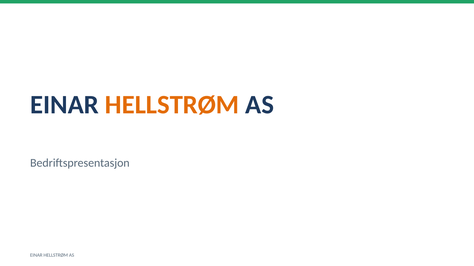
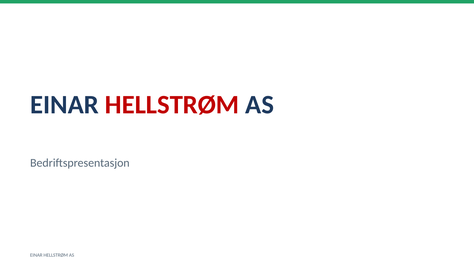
HELLSTRØM colour: orange -> red (172, 105)
